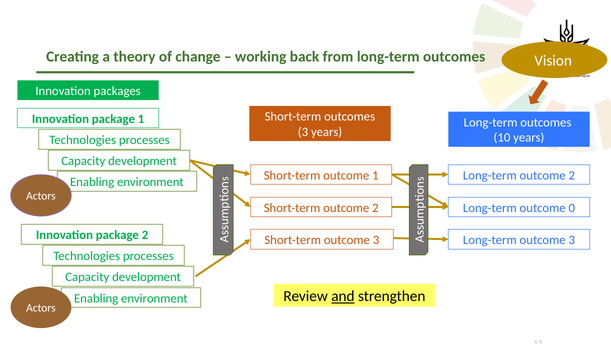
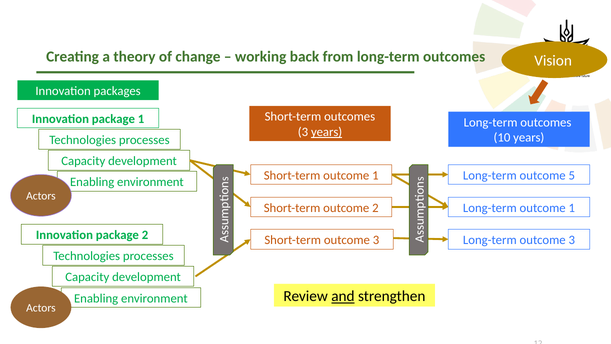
years underline: none -> present (327, 132)
Long-term outcome 2: 2 -> 5 (572, 175)
Long-term outcome 0: 0 -> 1 (572, 208)
